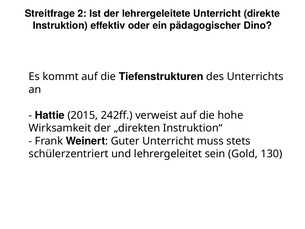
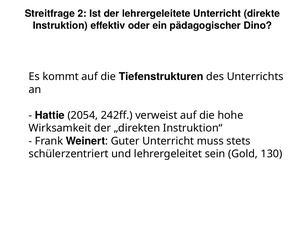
2015: 2015 -> 2054 (83, 115)
